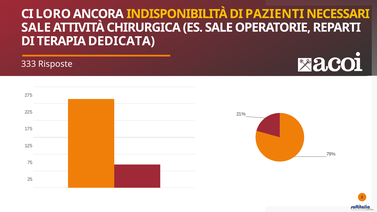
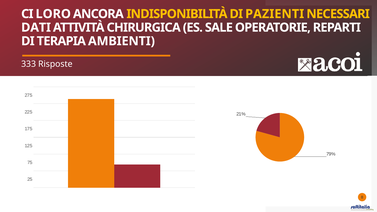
SALE: SALE -> DATI (36, 28)
DEDICATA: DEDICATA -> AMBIENTI (121, 41)
